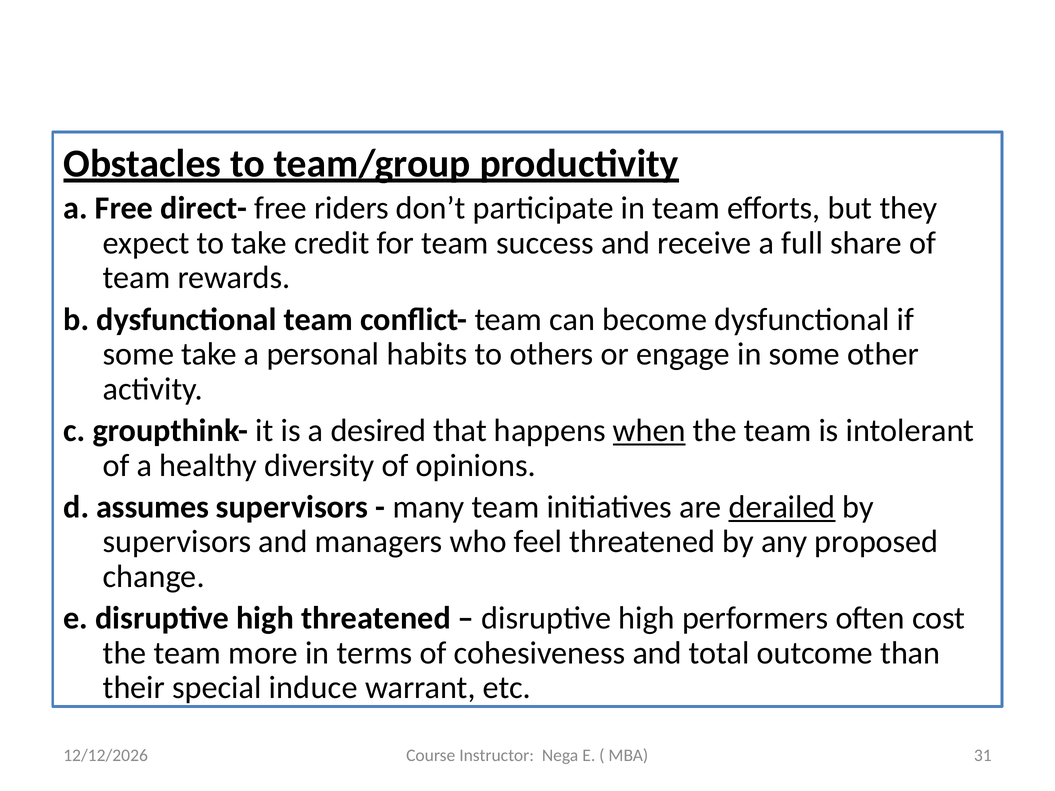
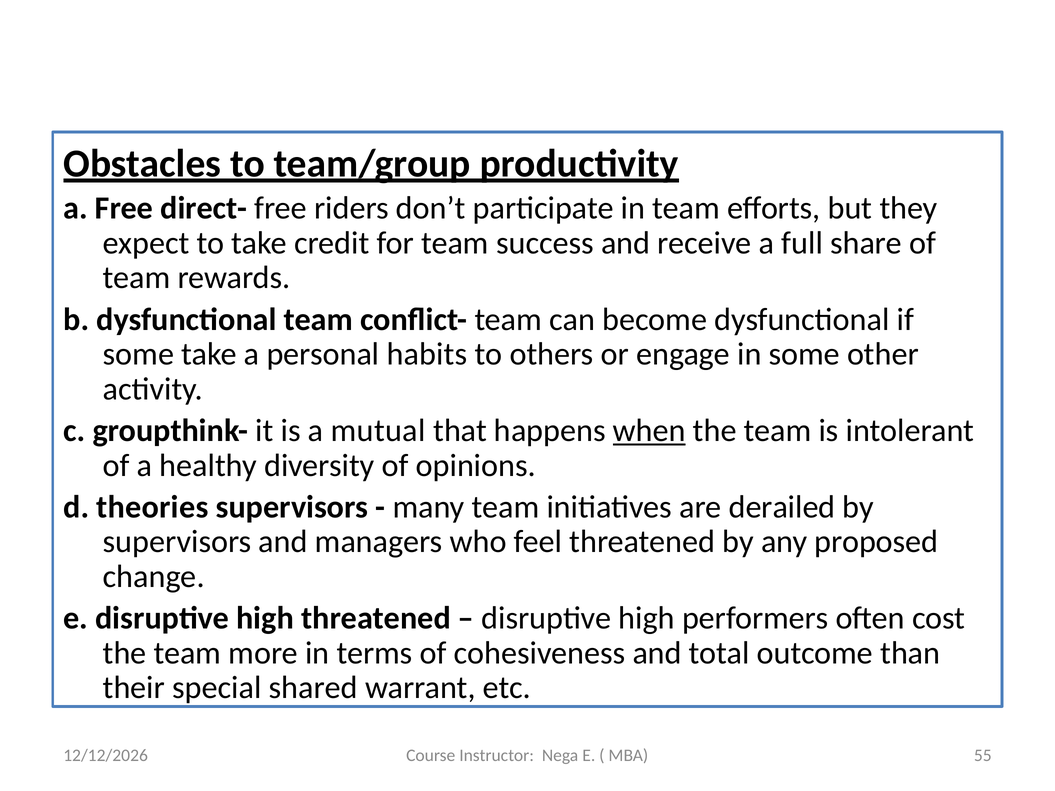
desired: desired -> mutual (378, 431)
assumes: assumes -> theories (152, 507)
derailed underline: present -> none (782, 507)
induce: induce -> shared (313, 688)
31: 31 -> 55 (983, 755)
